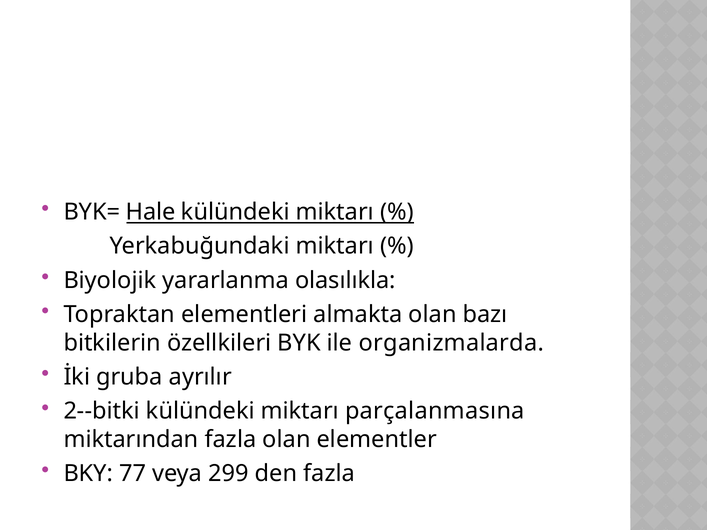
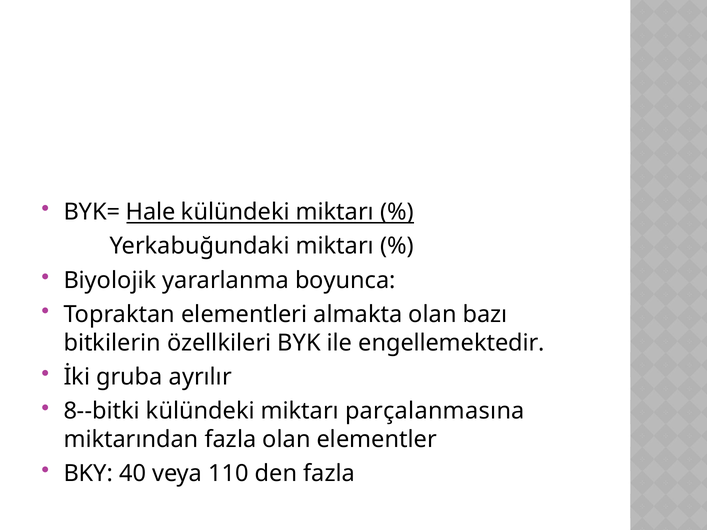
olasılıkla: olasılıkla -> boyunca (345, 280)
organizmalarda: organizmalarda -> engellemektedir (452, 343)
2--bitki: 2--bitki -> 8--bitki (102, 411)
77: 77 -> 40 (133, 474)
299: 299 -> 110 (229, 474)
